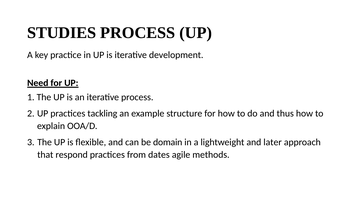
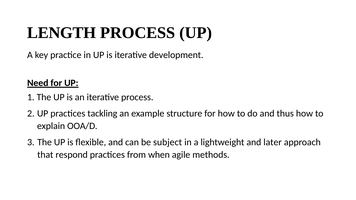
STUDIES: STUDIES -> LENGTH (62, 33)
domain: domain -> subject (168, 142)
dates: dates -> when (159, 155)
